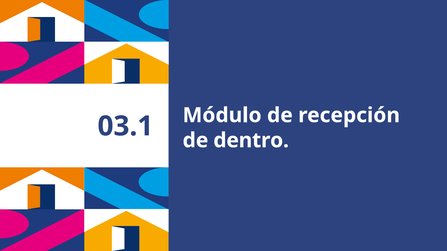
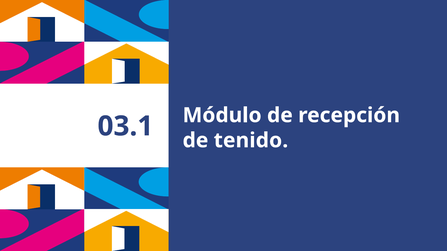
dentro: dentro -> tenido (251, 141)
